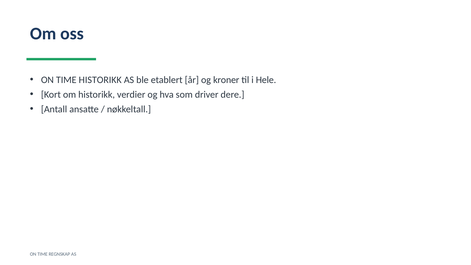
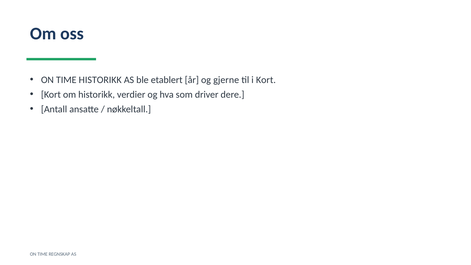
kroner: kroner -> gjerne (226, 80)
i Hele: Hele -> Kort (266, 80)
